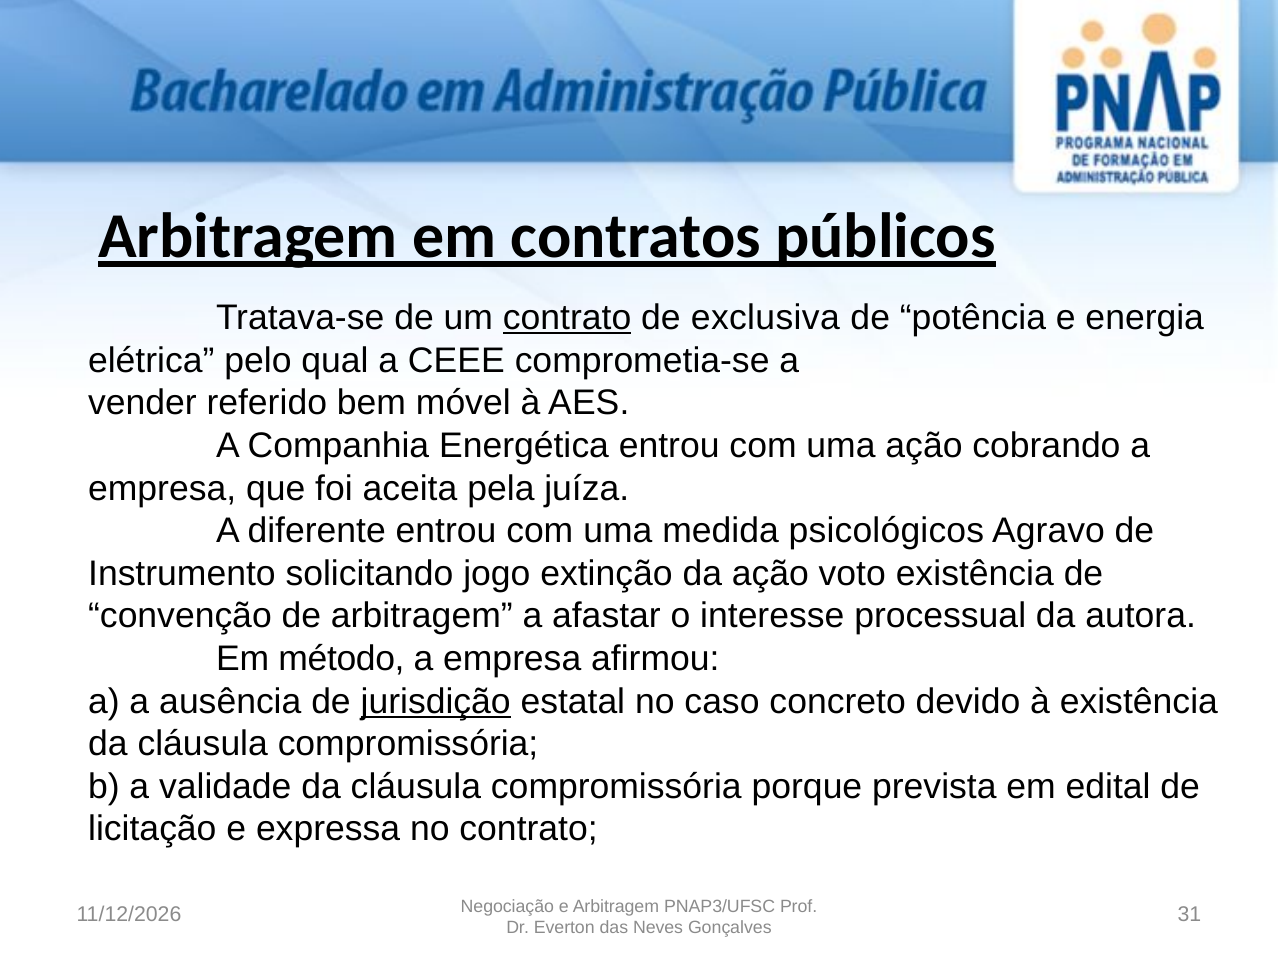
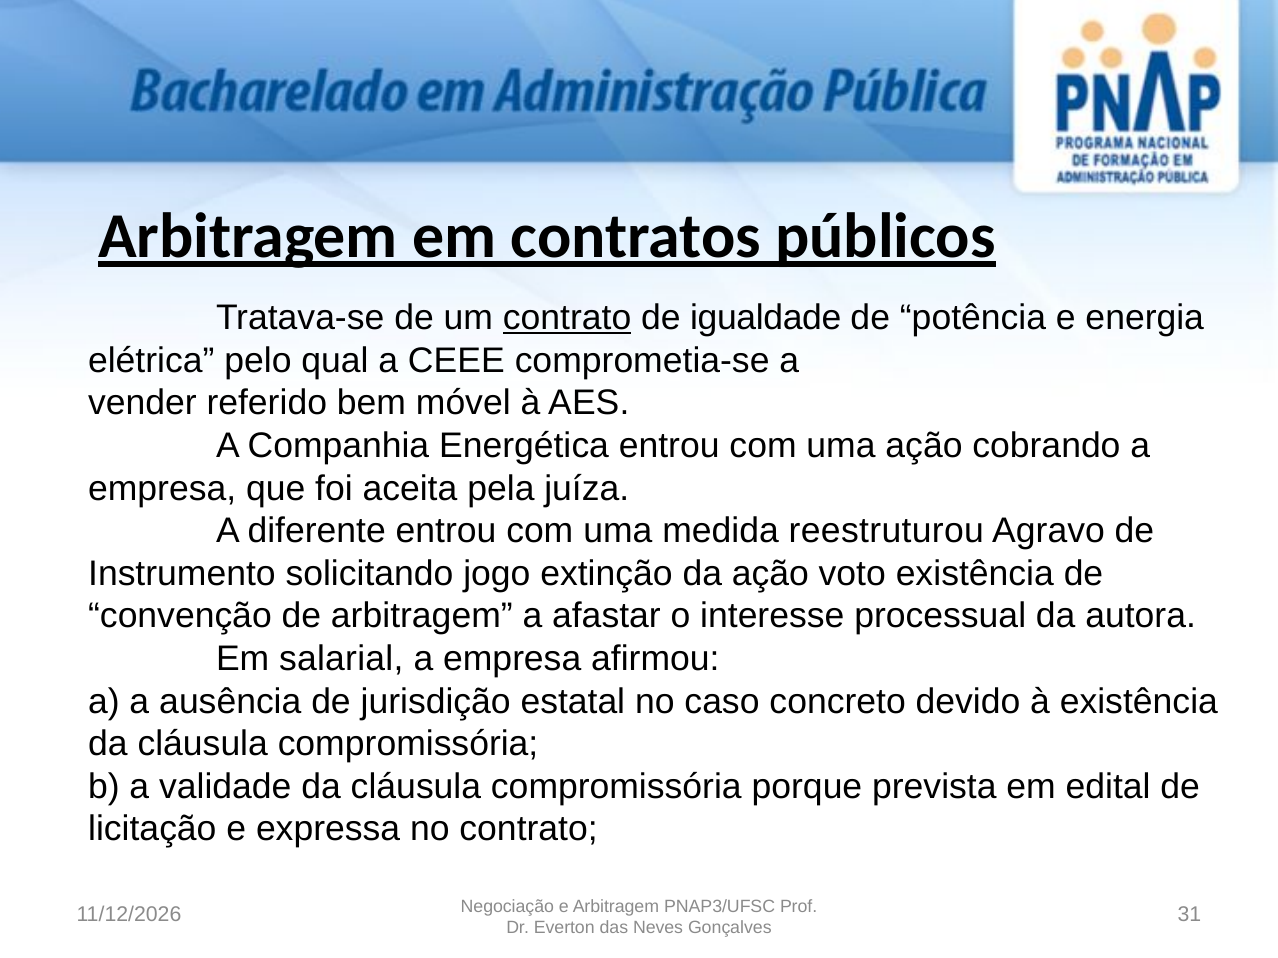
exclusiva: exclusiva -> igualdade (766, 318)
psicológicos: psicológicos -> reestruturou (886, 531)
método: método -> salarial (341, 659)
jurisdição underline: present -> none (436, 702)
